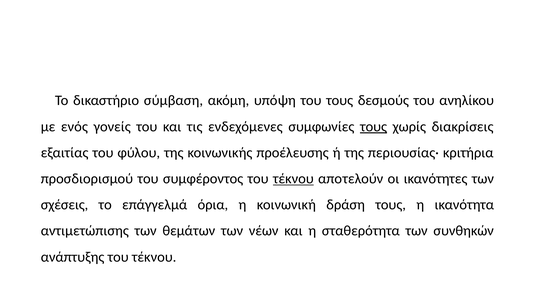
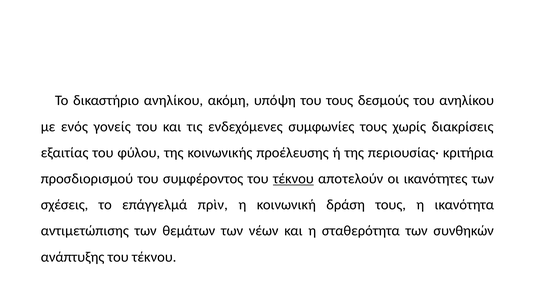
δικαστήριο σύμβαση: σύμβαση -> ανηλίκου (173, 101)
τους underline: present -> none (374, 127)
όρια: όρια -> πρὶν (213, 205)
